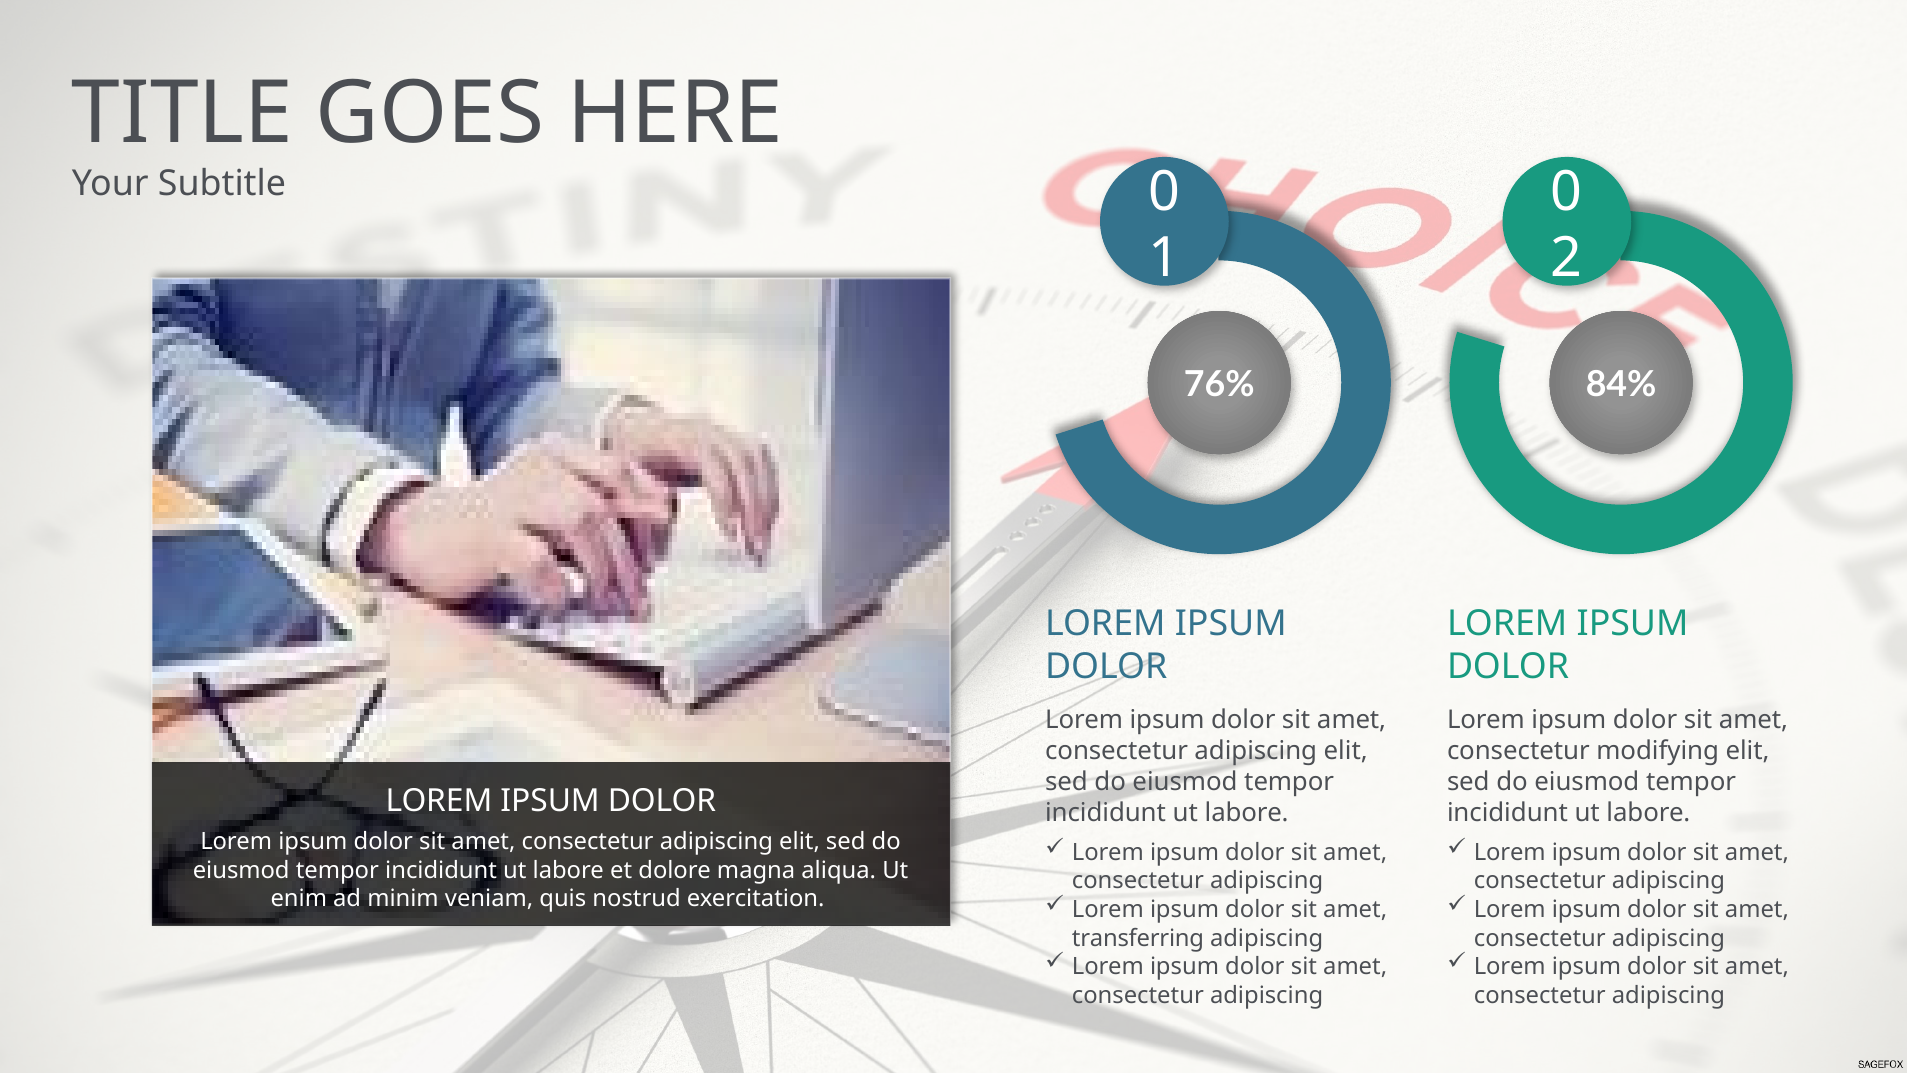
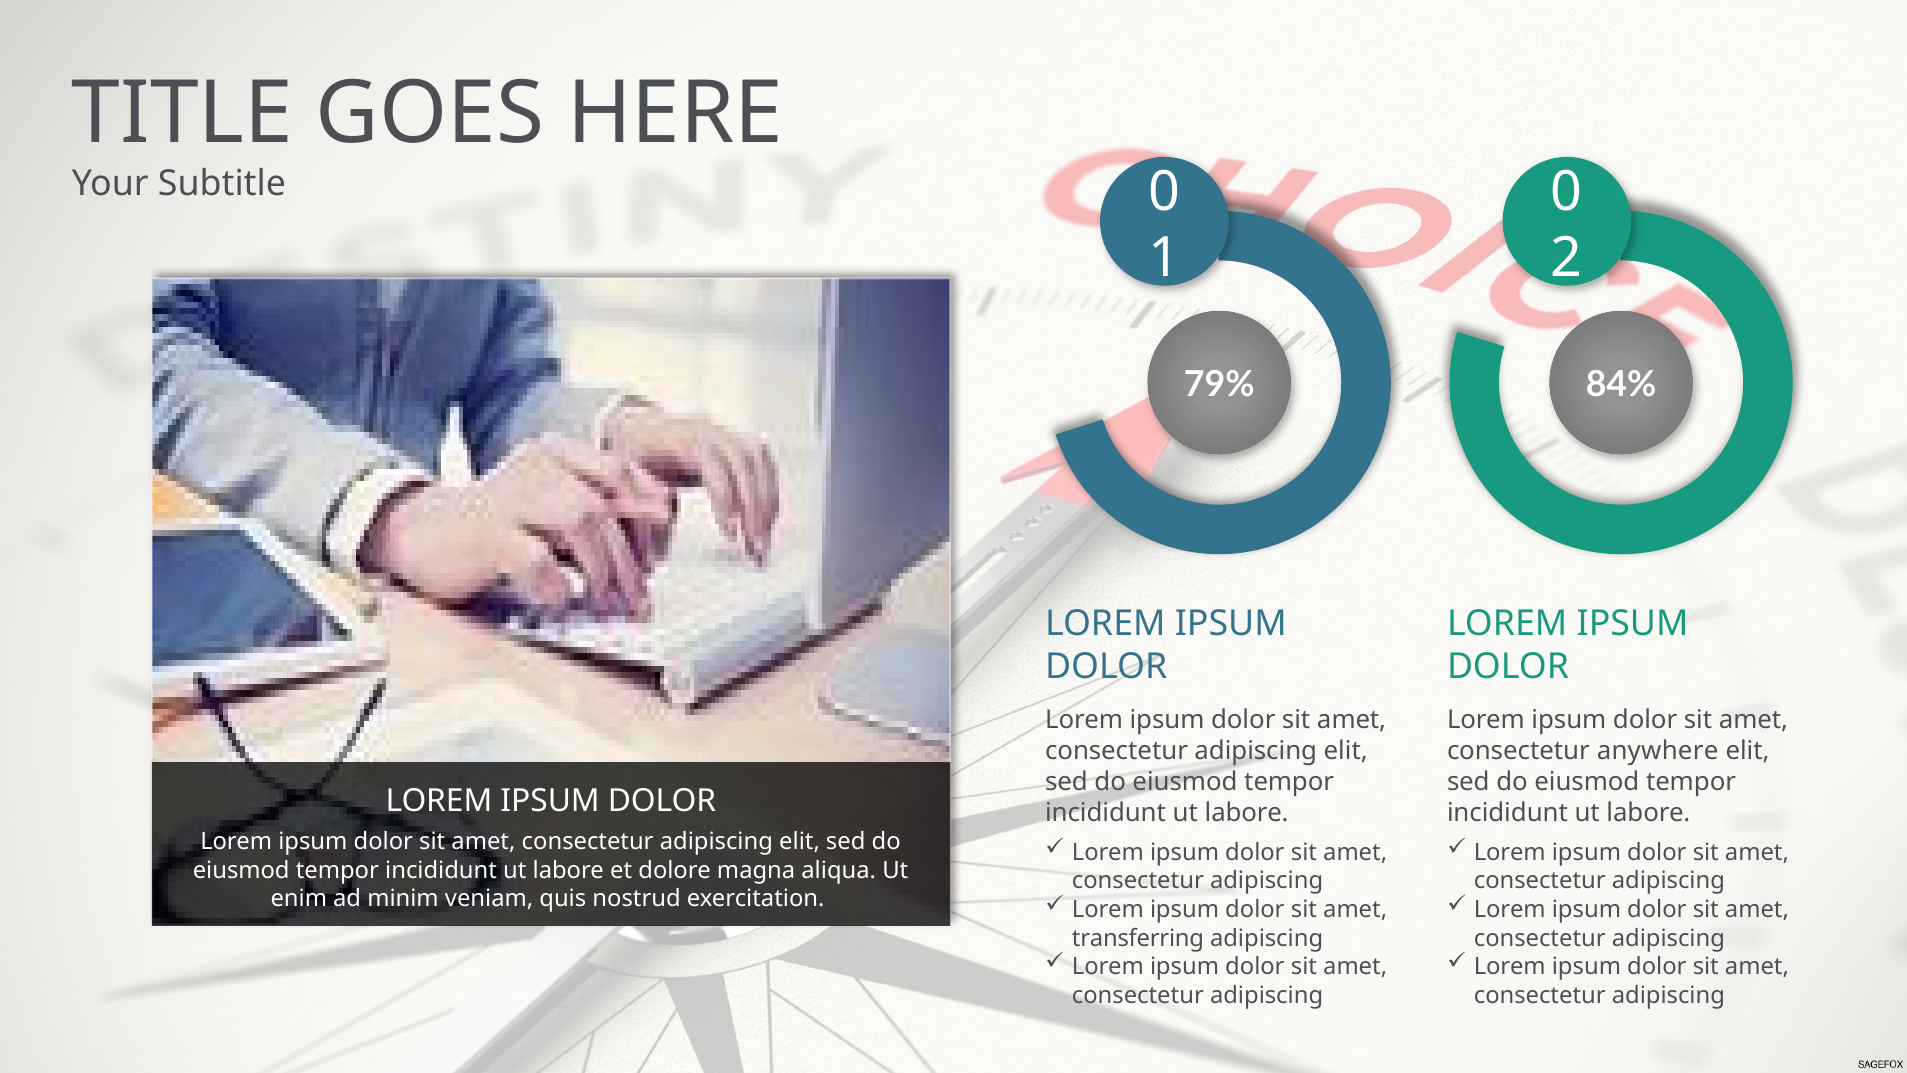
76%: 76% -> 79% (1219, 385)
modifying: modifying -> anywhere (1658, 751)
